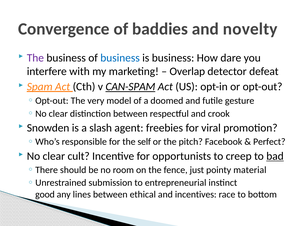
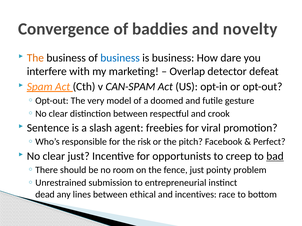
The colour: purple -> orange (35, 58)
CAN-SPAM underline: present -> none (130, 87)
Snowden: Snowden -> Sentence (48, 128)
self: self -> risk (144, 142)
clear cult: cult -> just (79, 156)
material: material -> problem (250, 170)
good: good -> dead (45, 195)
